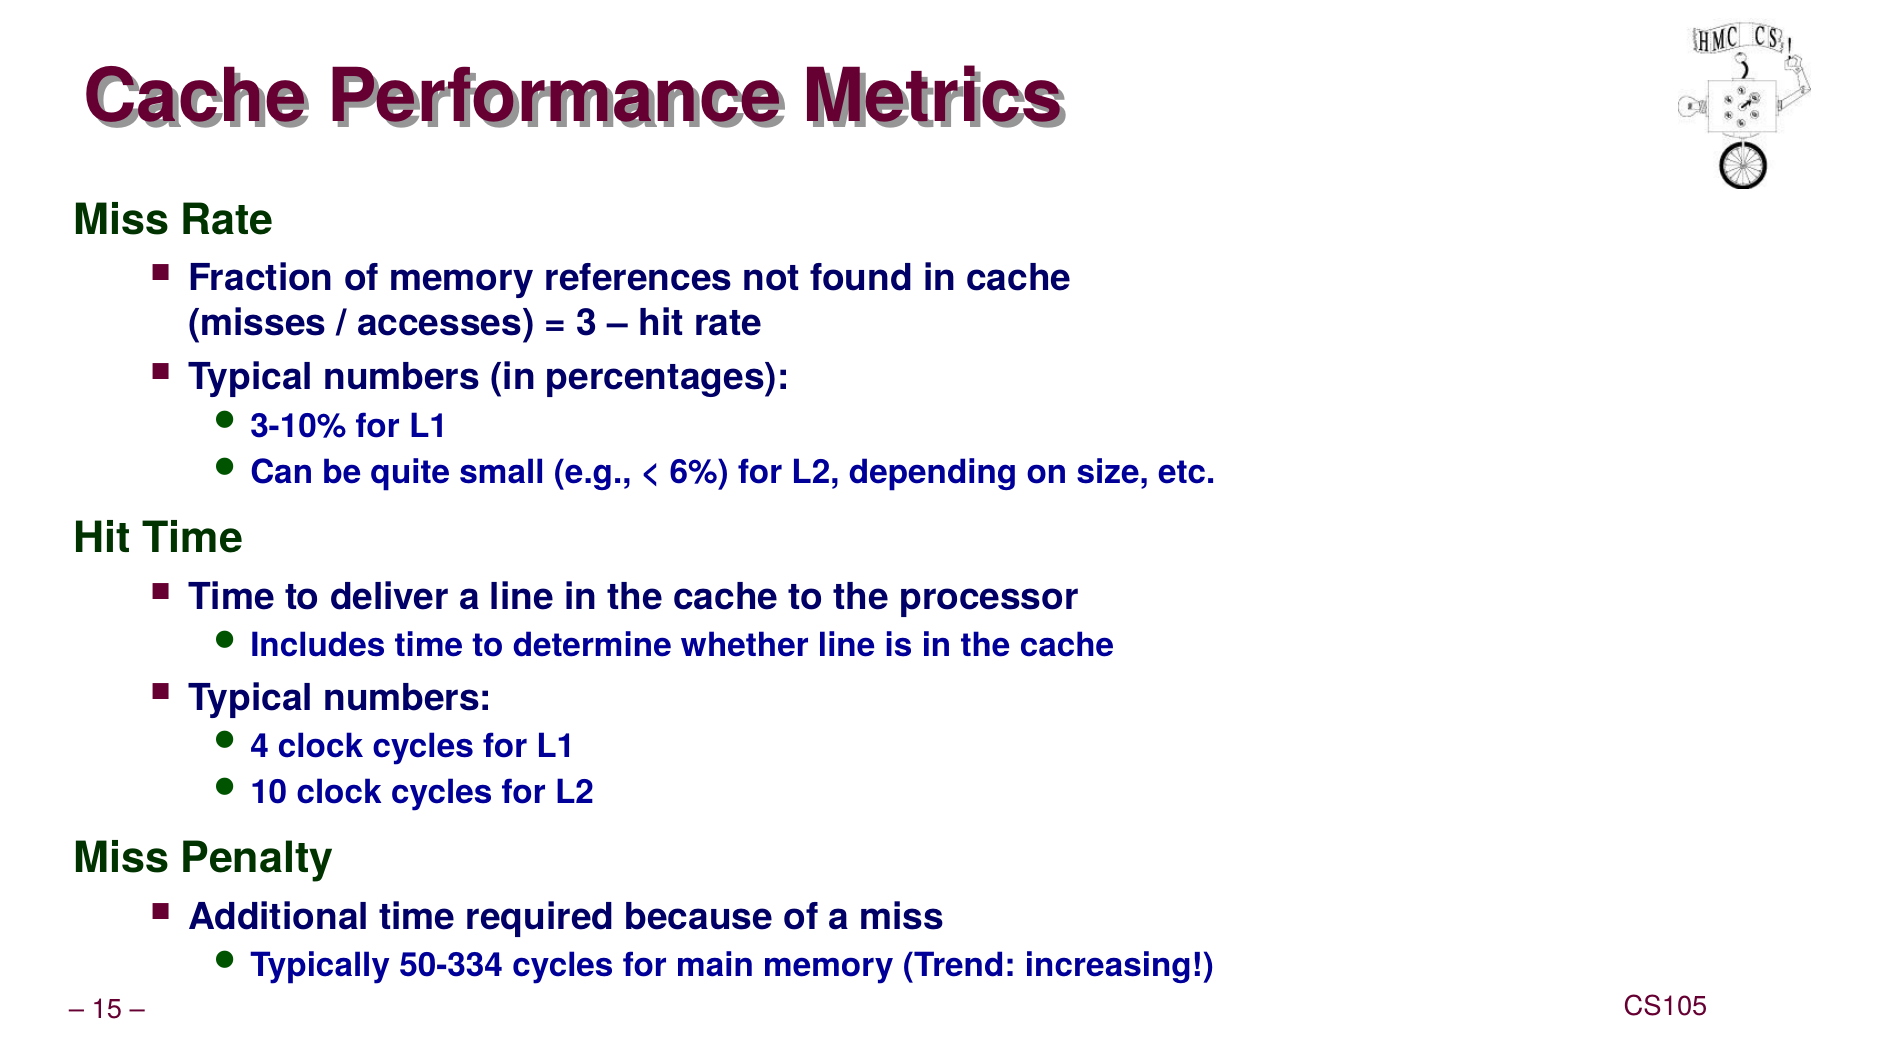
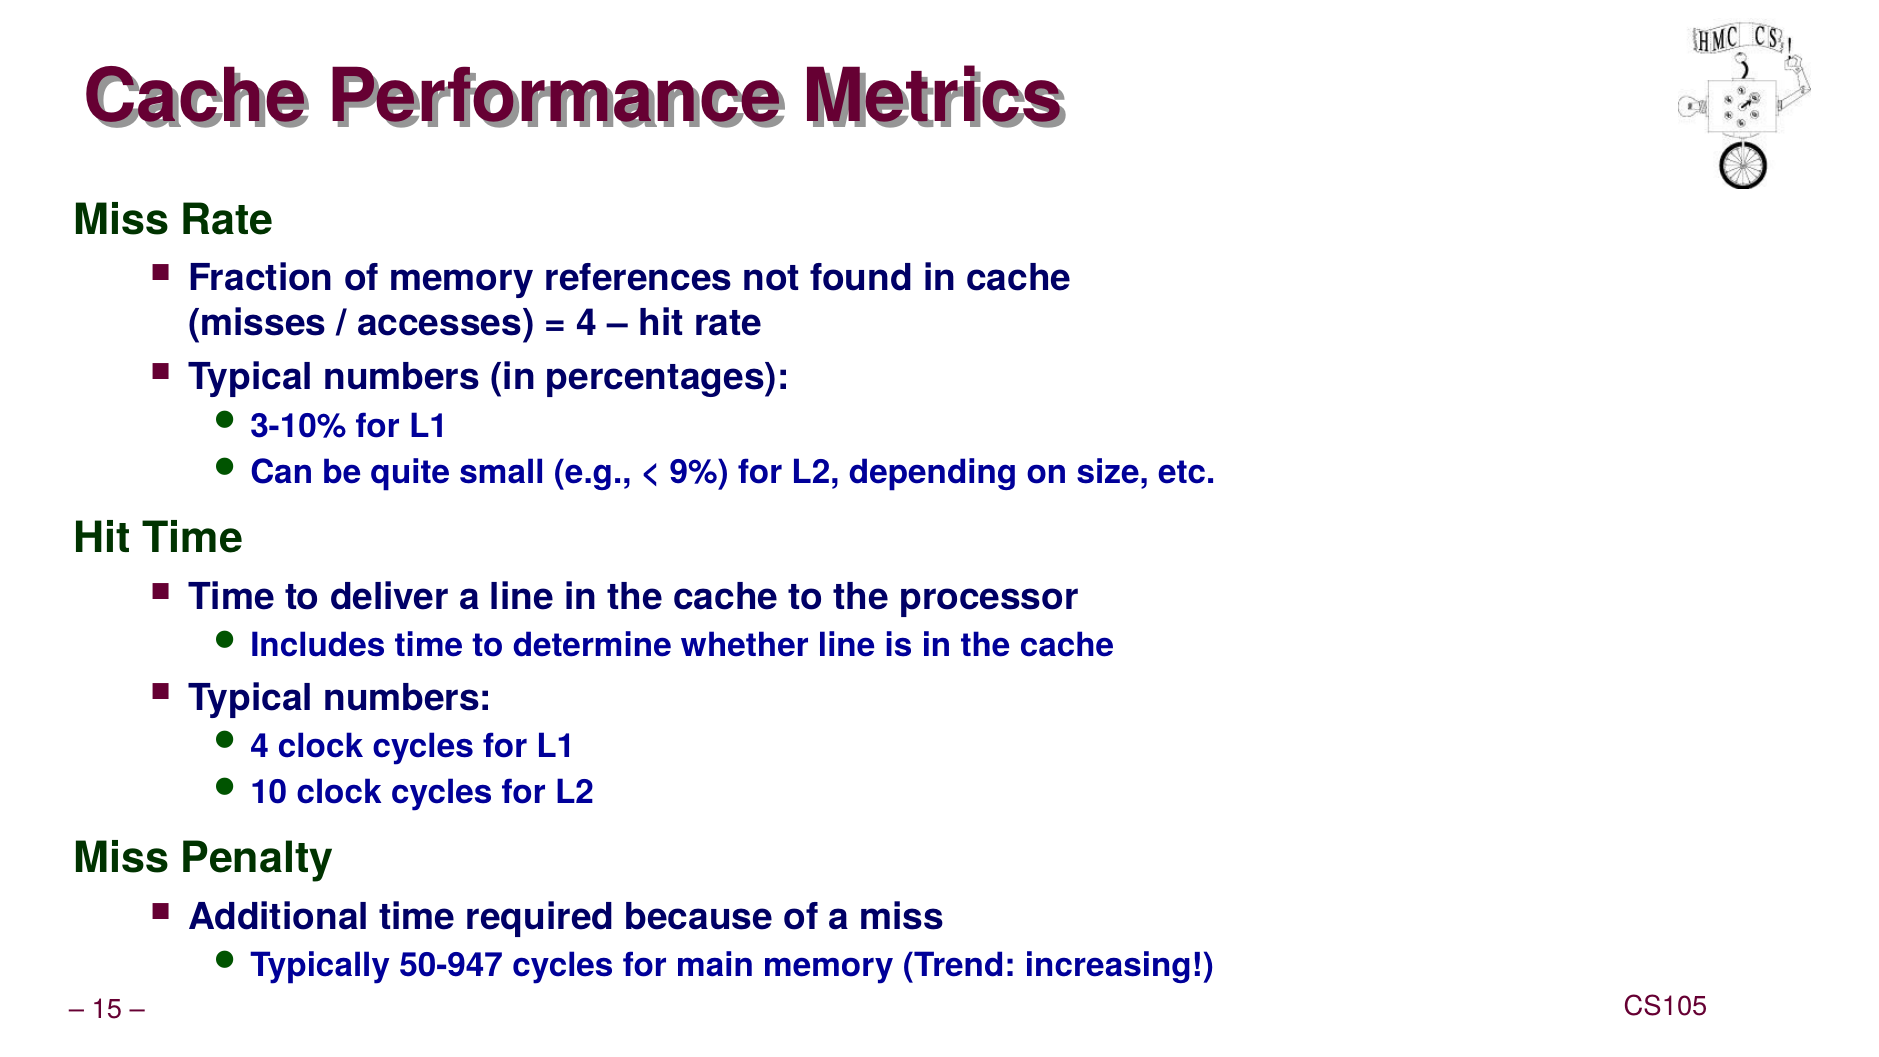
3: 3 -> 4 (587, 323)
6%: 6% -> 9% (699, 472)
50-334: 50-334 -> 50-947 (451, 965)
